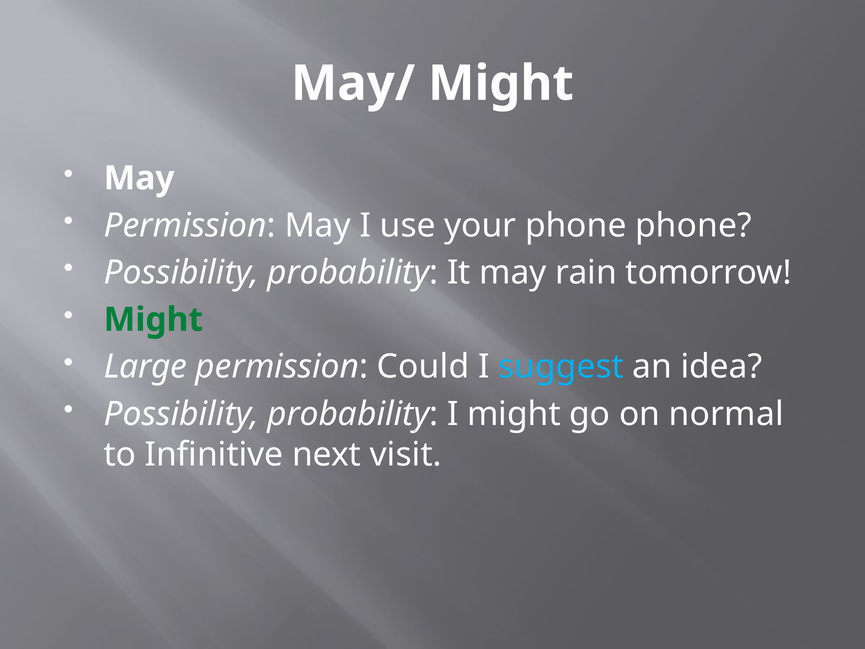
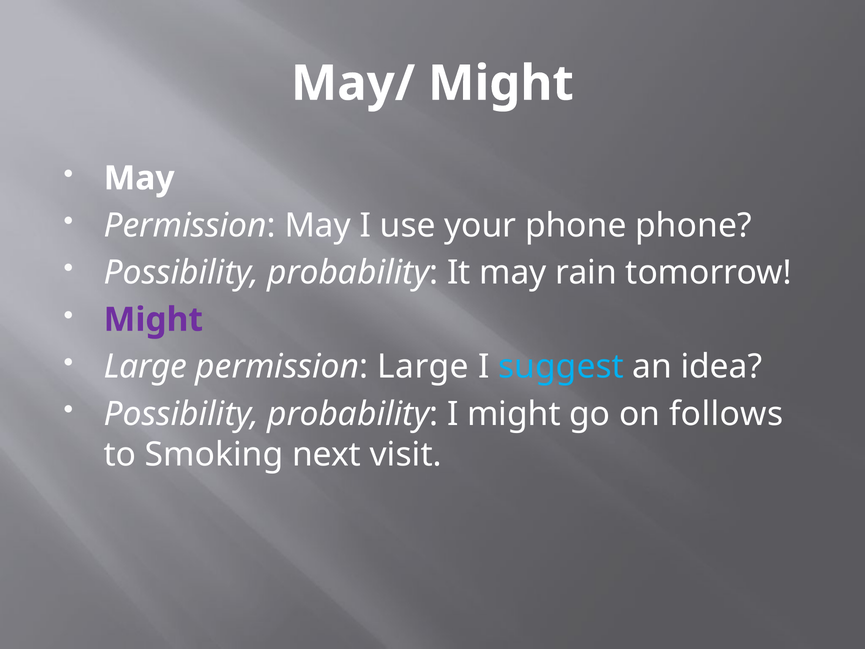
Might colour: green -> purple (153, 320)
permission Could: Could -> Large (423, 367)
normal: normal -> follows (726, 414)
Infinitive: Infinitive -> Smoking (214, 454)
